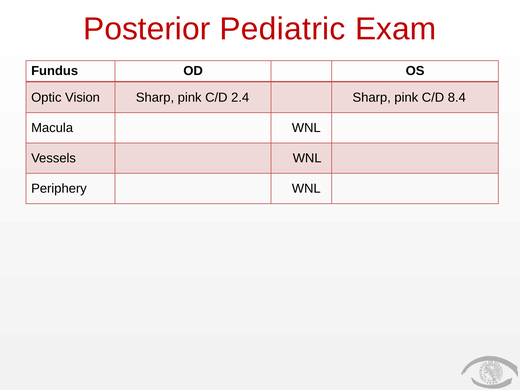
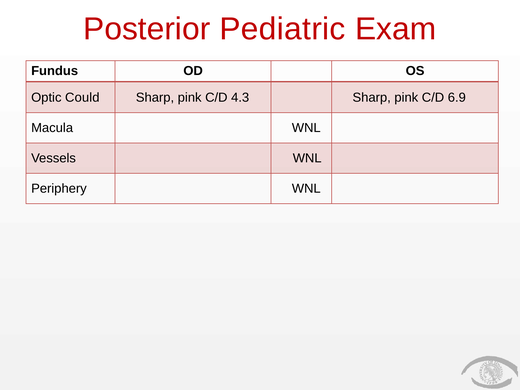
Vision: Vision -> Could (82, 97)
2.4: 2.4 -> 4.3 (240, 97)
8.4: 8.4 -> 6.9 (457, 97)
